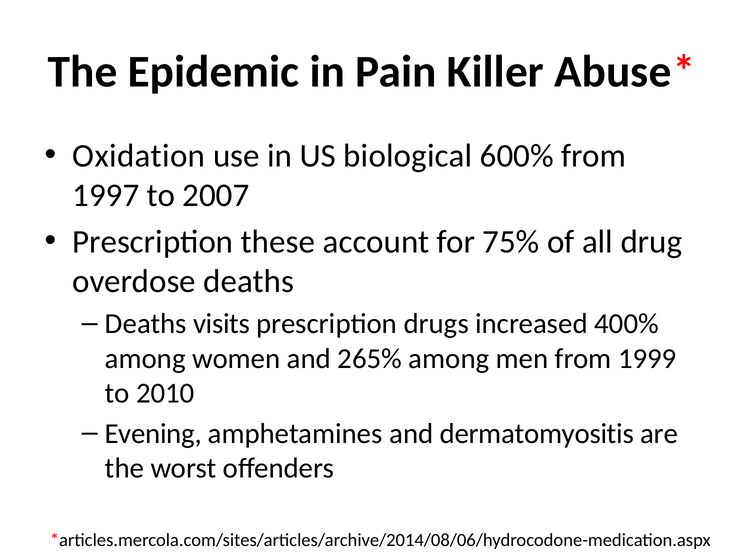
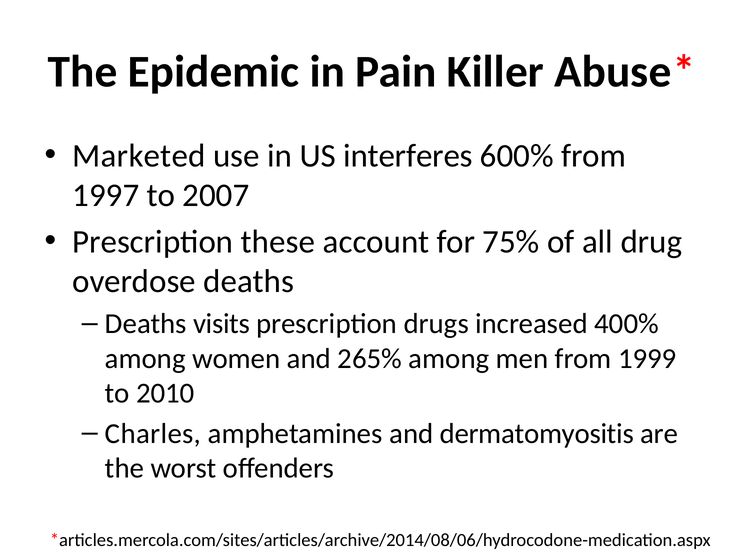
Oxidation: Oxidation -> Marketed (139, 156)
biological: biological -> interferes (408, 156)
Evening: Evening -> Charles (153, 434)
